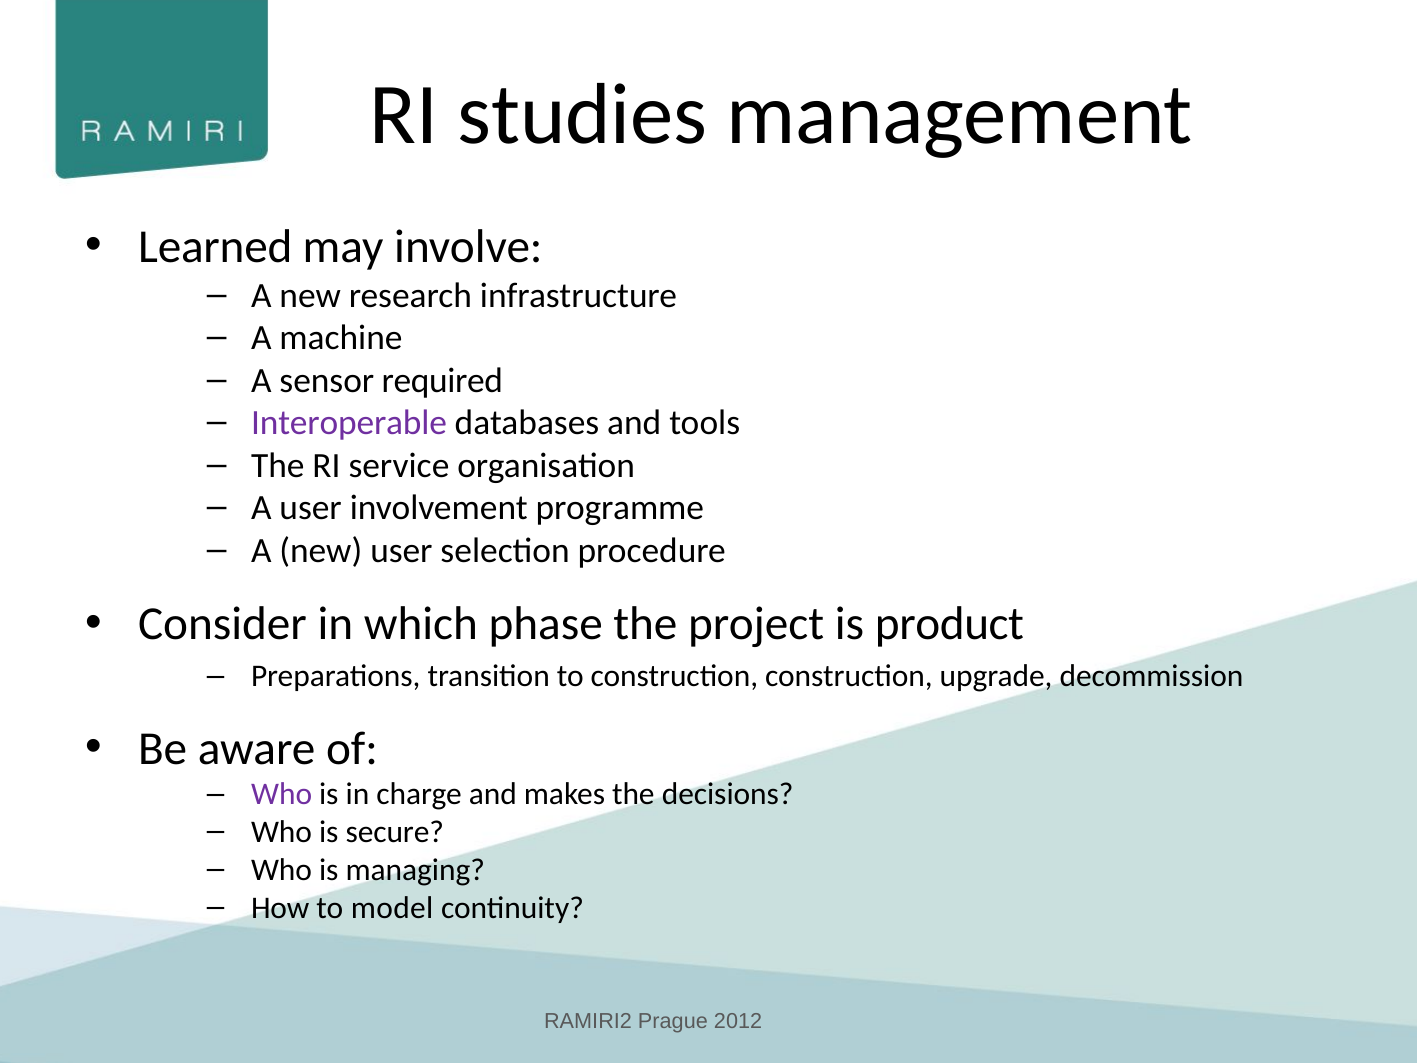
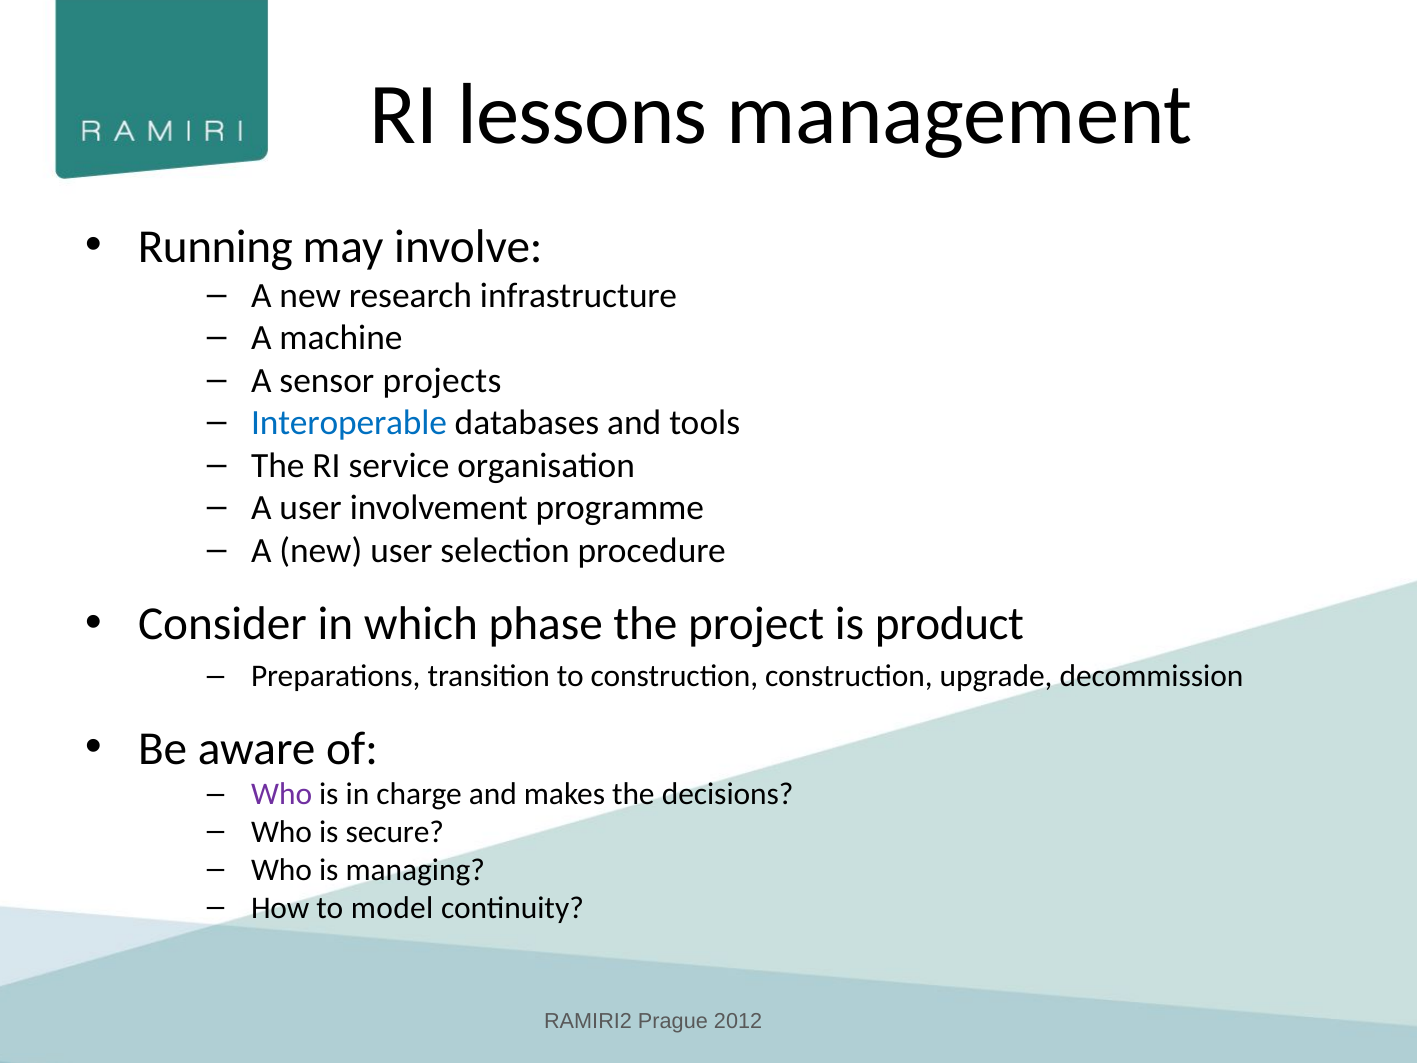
studies: studies -> lessons (583, 114)
Learned: Learned -> Running (215, 246)
required: required -> projects (442, 380)
Interoperable colour: purple -> blue (349, 423)
